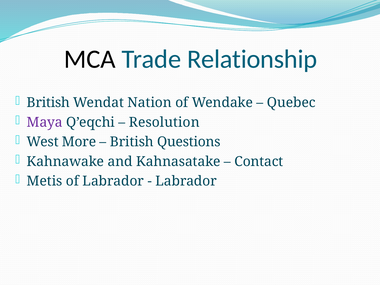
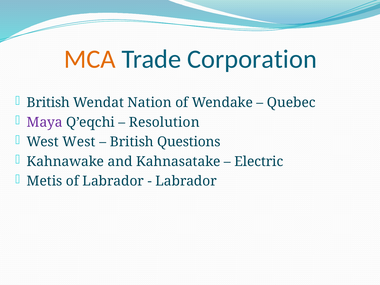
MCA colour: black -> orange (90, 59)
Relationship: Relationship -> Corporation (252, 59)
West More: More -> West (79, 142)
Contact: Contact -> Electric (259, 162)
